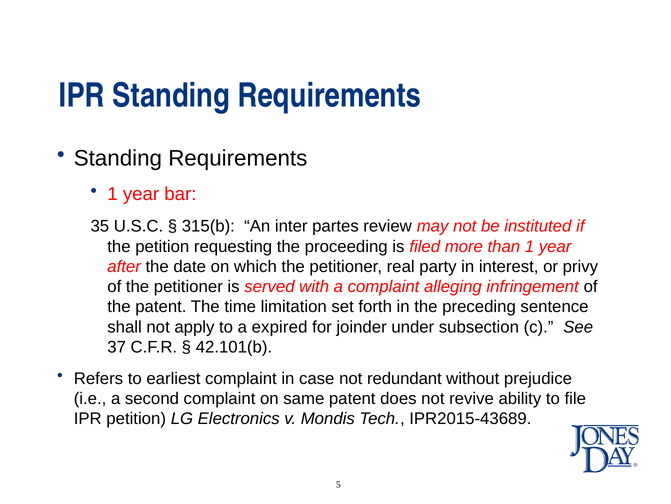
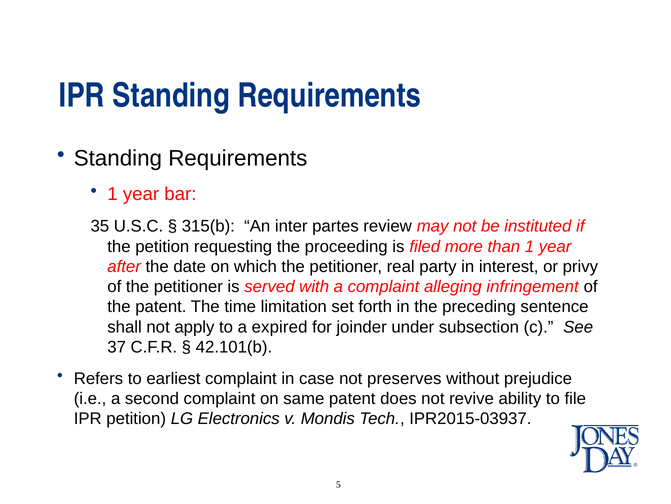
redundant: redundant -> preserves (404, 378)
IPR2015-43689: IPR2015-43689 -> IPR2015-03937 (470, 418)
